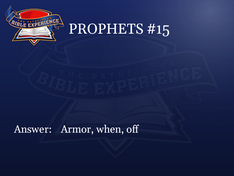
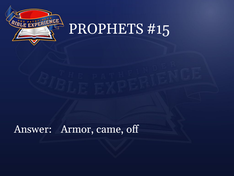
when: when -> came (110, 129)
